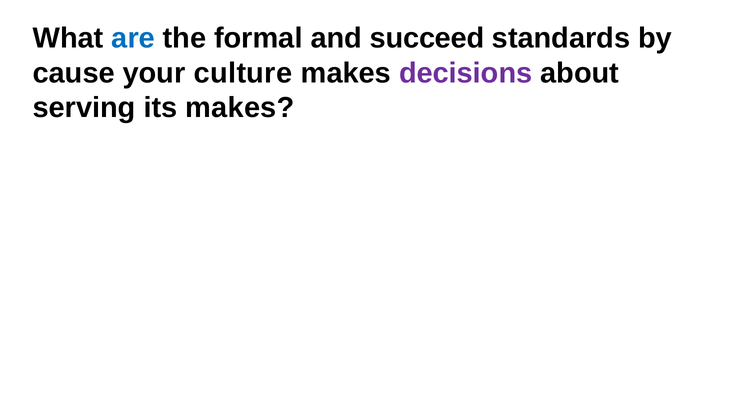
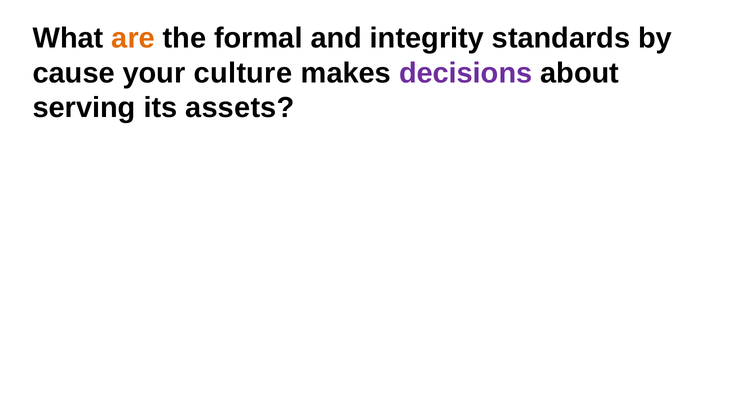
are colour: blue -> orange (133, 38)
succeed: succeed -> integrity (427, 38)
its makes: makes -> assets (240, 108)
